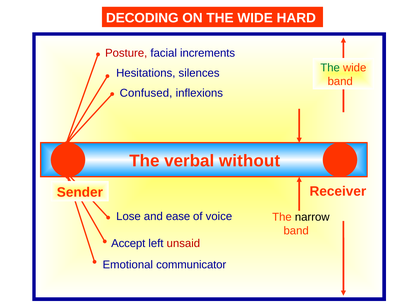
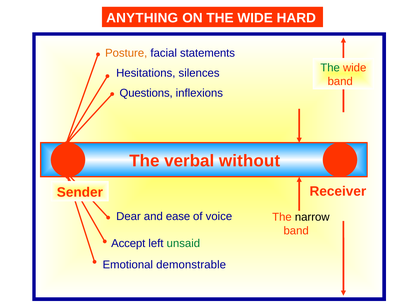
DECODING: DECODING -> ANYTHING (142, 18)
Posture colour: red -> orange (126, 53)
increments: increments -> statements (208, 53)
Confused: Confused -> Questions (146, 93)
Lose: Lose -> Dear (128, 216)
unsaid colour: red -> green (183, 243)
communicator: communicator -> demonstrable (191, 265)
